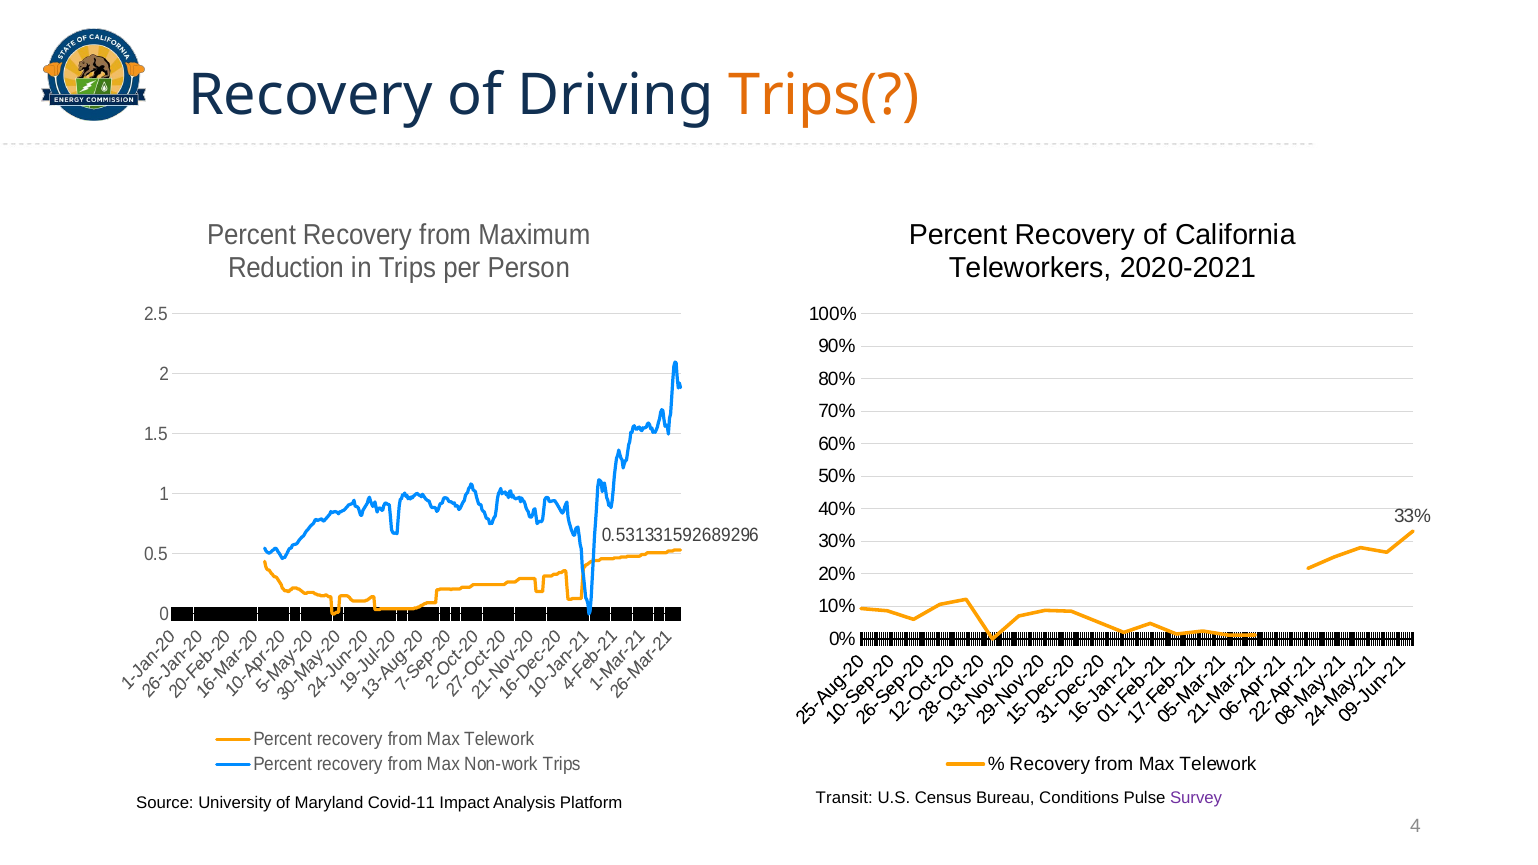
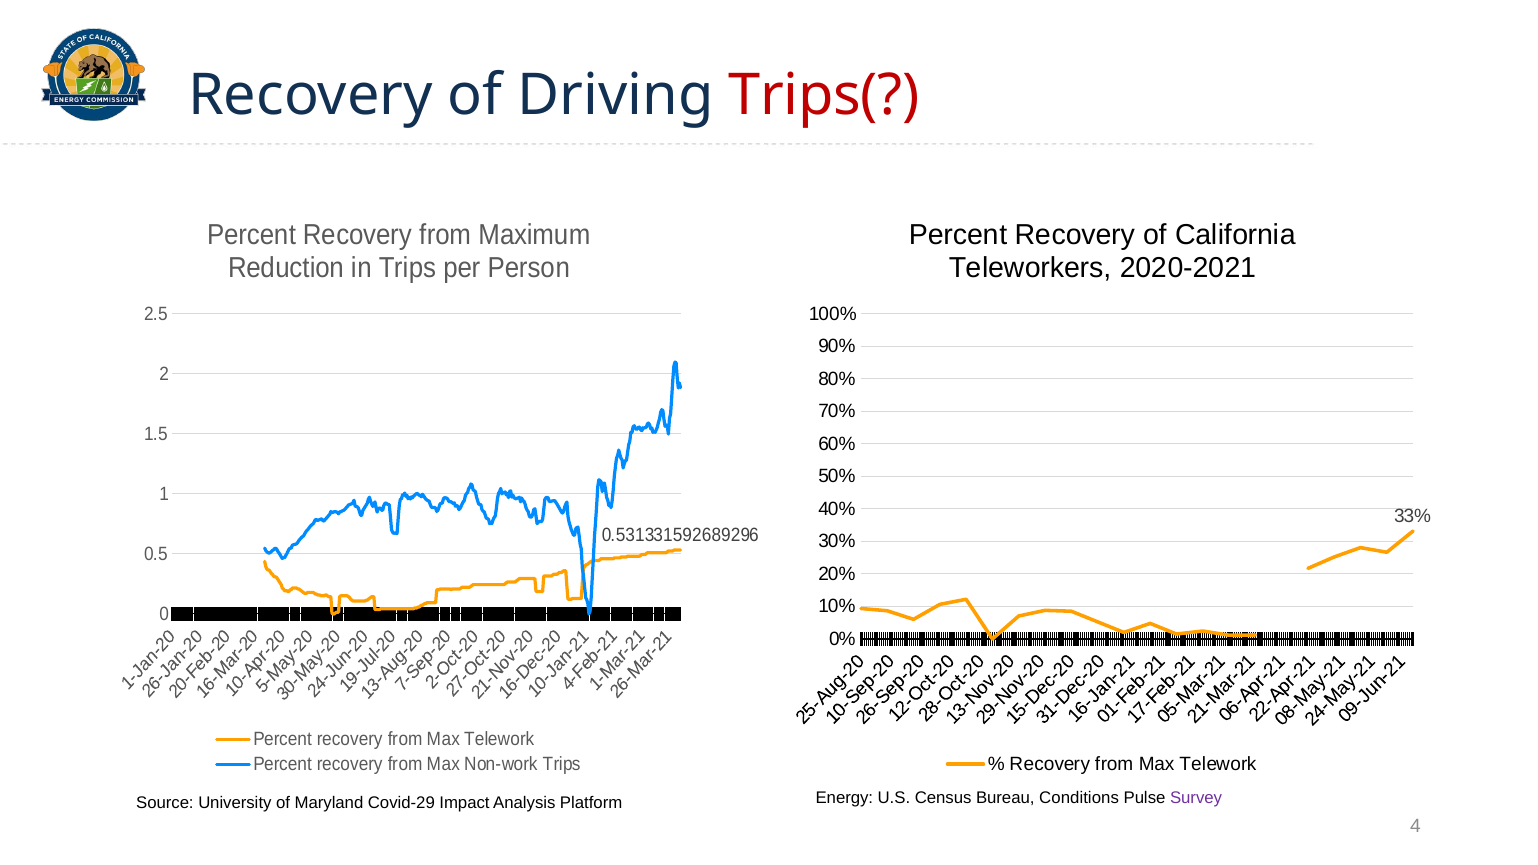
Trips( colour: orange -> red (824, 95)
Transit: Transit -> Energy (844, 798)
Covid-11: Covid-11 -> Covid-29 (401, 803)
